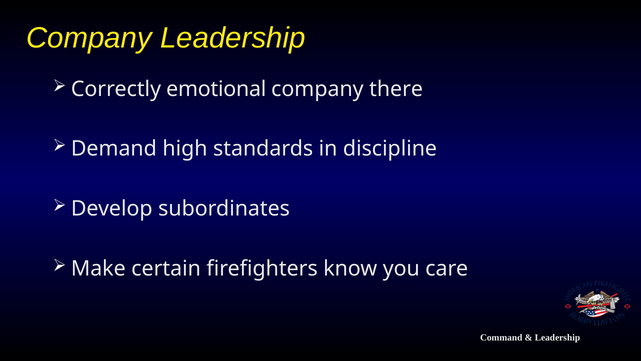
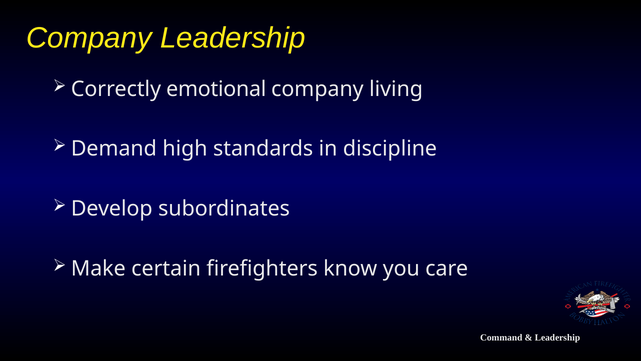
there: there -> living (396, 89)
